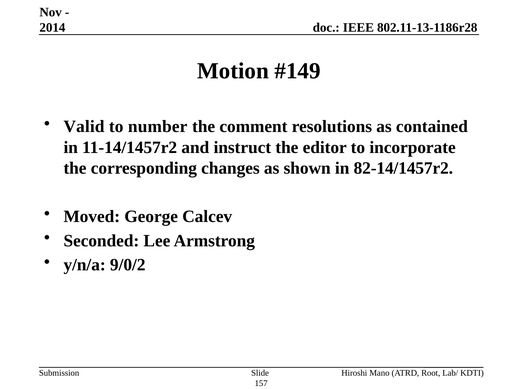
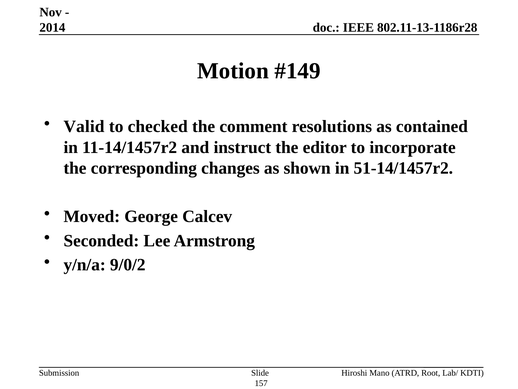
number: number -> checked (158, 126)
82-14/1457r2: 82-14/1457r2 -> 51-14/1457r2 (403, 168)
